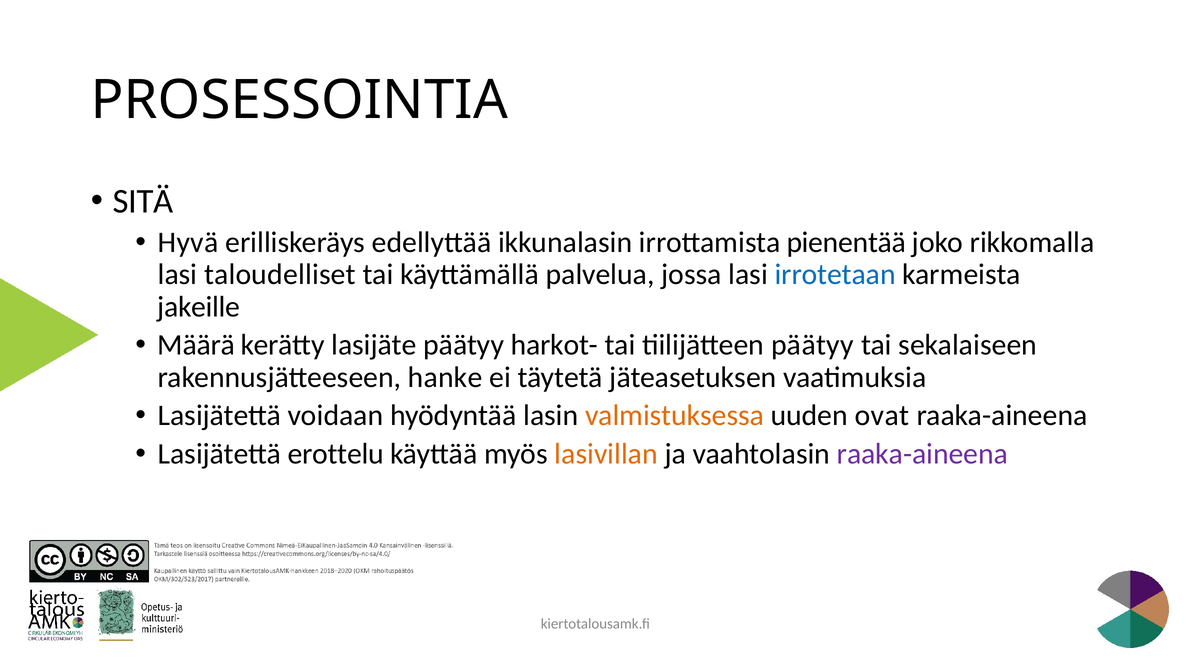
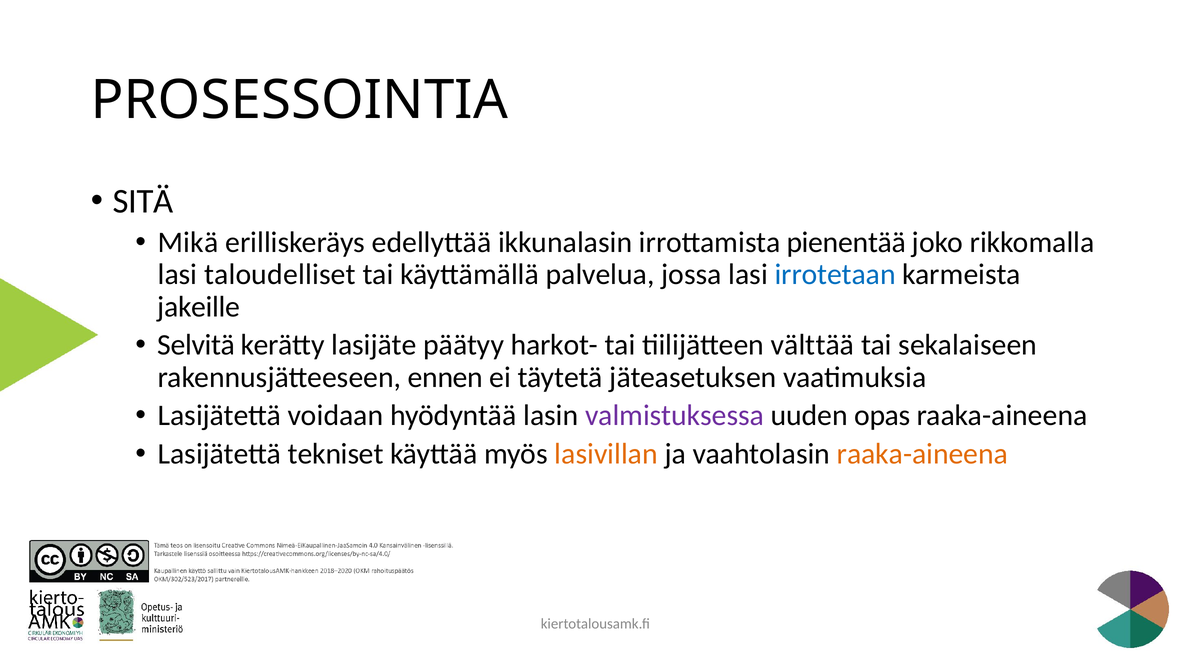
Hyvä: Hyvä -> Mikä (188, 242)
Määrä: Määrä -> Selvitä (196, 345)
tiilijätteen päätyy: päätyy -> välttää (812, 345)
hanke: hanke -> ennen (445, 377)
valmistuksessa colour: orange -> purple (674, 416)
ovat: ovat -> opas (882, 416)
erottelu: erottelu -> tekniset (336, 454)
raaka-aineena colour: purple -> orange (922, 454)
